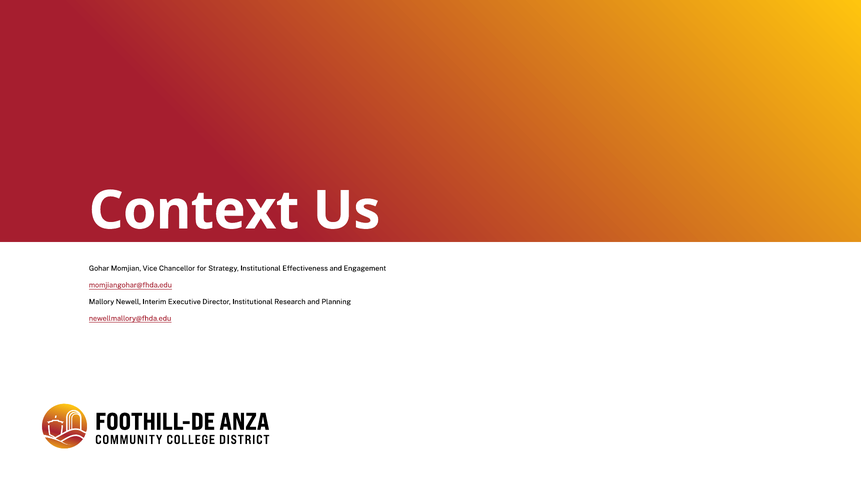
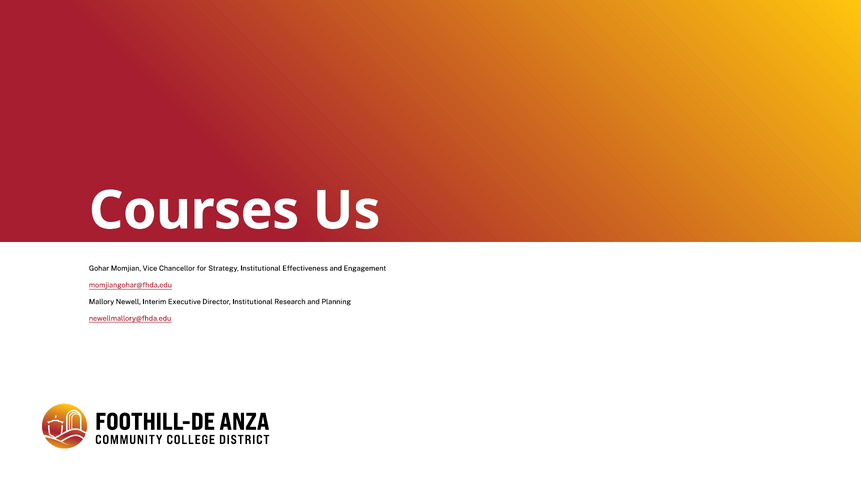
Context: Context -> Courses (194, 211)
